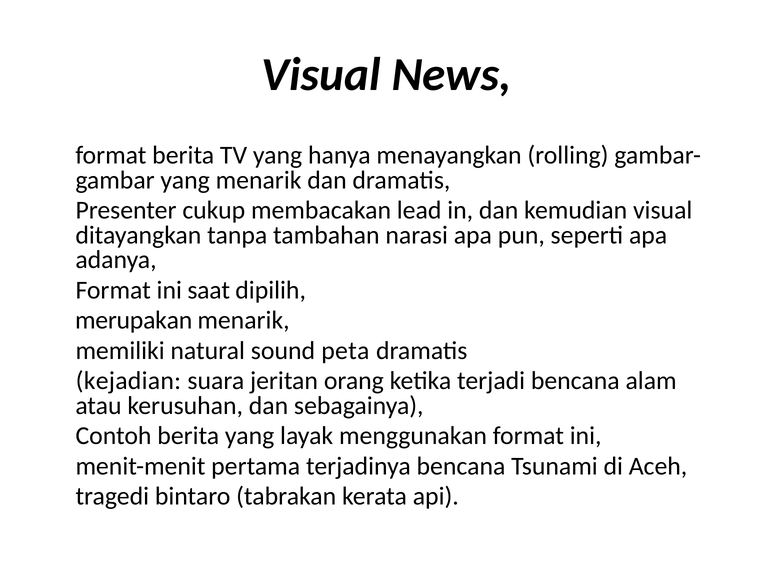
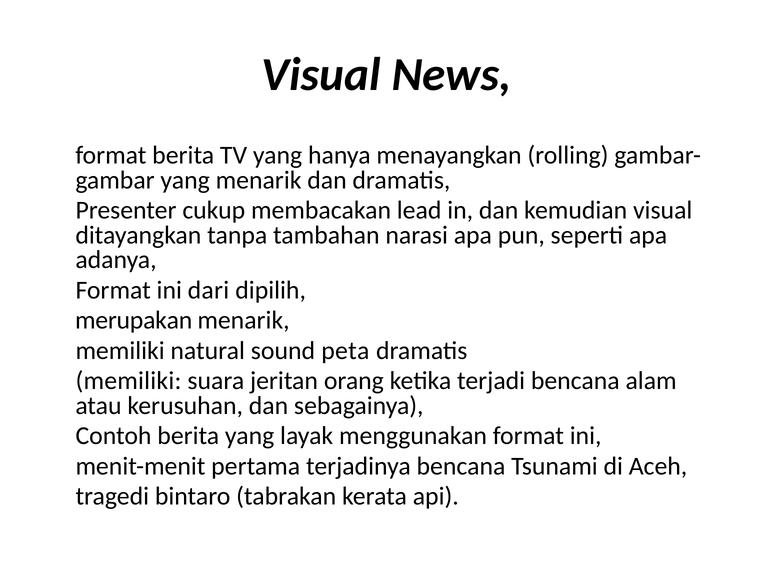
saat: saat -> dari (208, 290)
kejadian: kejadian -> memiliki (128, 381)
